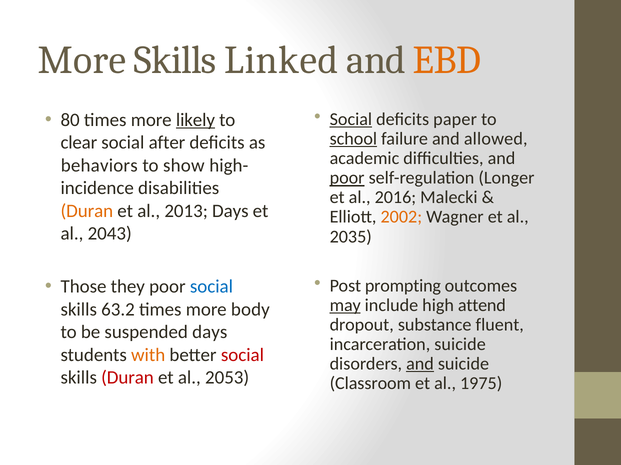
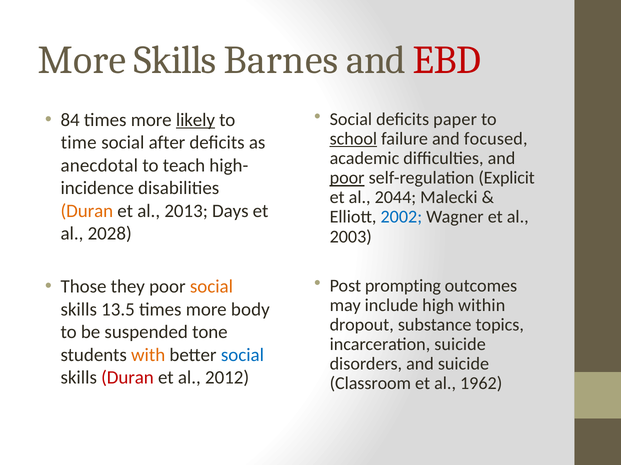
Linked: Linked -> Barnes (281, 60)
EBD colour: orange -> red (447, 60)
Social underline: present -> none (351, 120)
80: 80 -> 84 (70, 120)
allowed: allowed -> focused (496, 139)
clear: clear -> time (79, 143)
behaviors: behaviors -> anecdotal (99, 166)
show: show -> teach (184, 166)
Longer: Longer -> Explicit (507, 178)
2016: 2016 -> 2044 (395, 198)
2002 colour: orange -> blue (401, 217)
2043: 2043 -> 2028 (110, 234)
2035: 2035 -> 2003 (351, 237)
social colour: blue -> orange (211, 287)
may underline: present -> none (345, 306)
attend: attend -> within (482, 306)
63.2: 63.2 -> 13.5 (118, 310)
fluent: fluent -> topics (500, 325)
suspended days: days -> tone (210, 333)
social colour: red -> blue (242, 355)
and underline: present -> none (420, 364)
2053: 2053 -> 2012 (227, 378)
1975: 1975 -> 1962 (481, 384)
